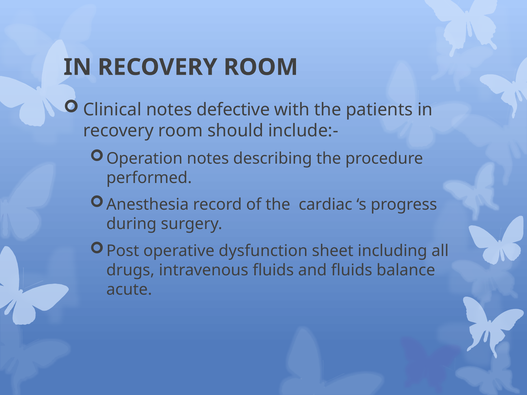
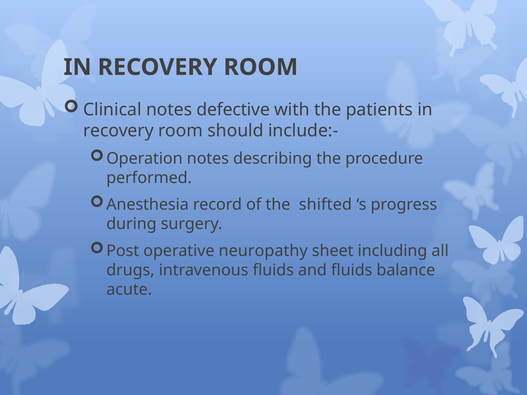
cardiac: cardiac -> shifted (325, 205)
dysfunction: dysfunction -> neuropathy (263, 251)
